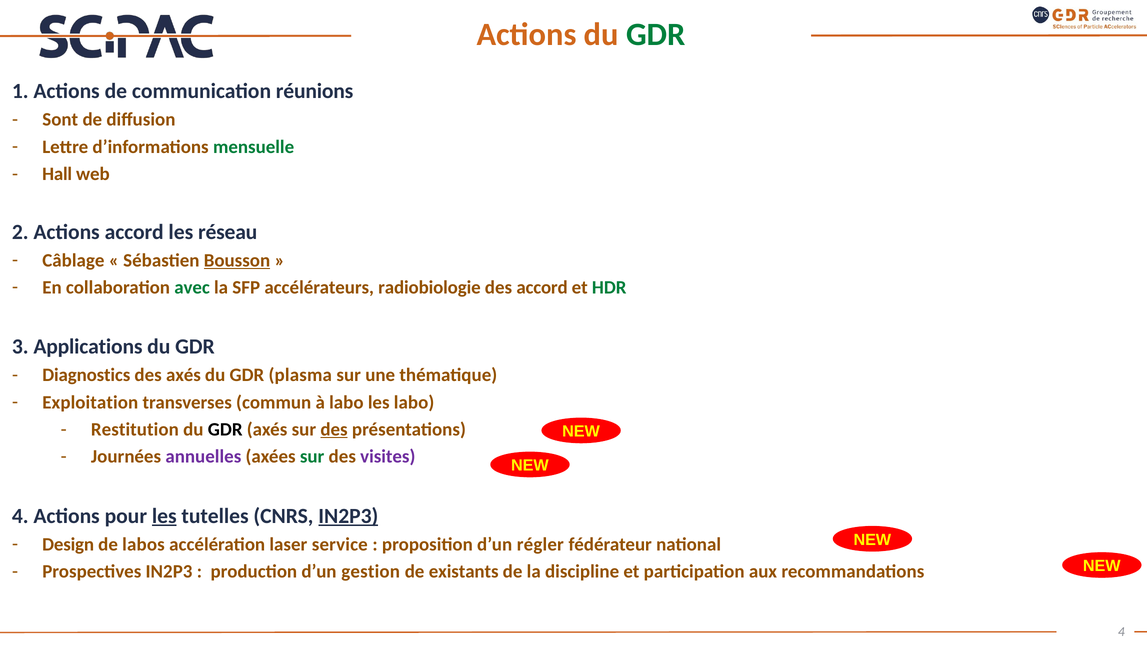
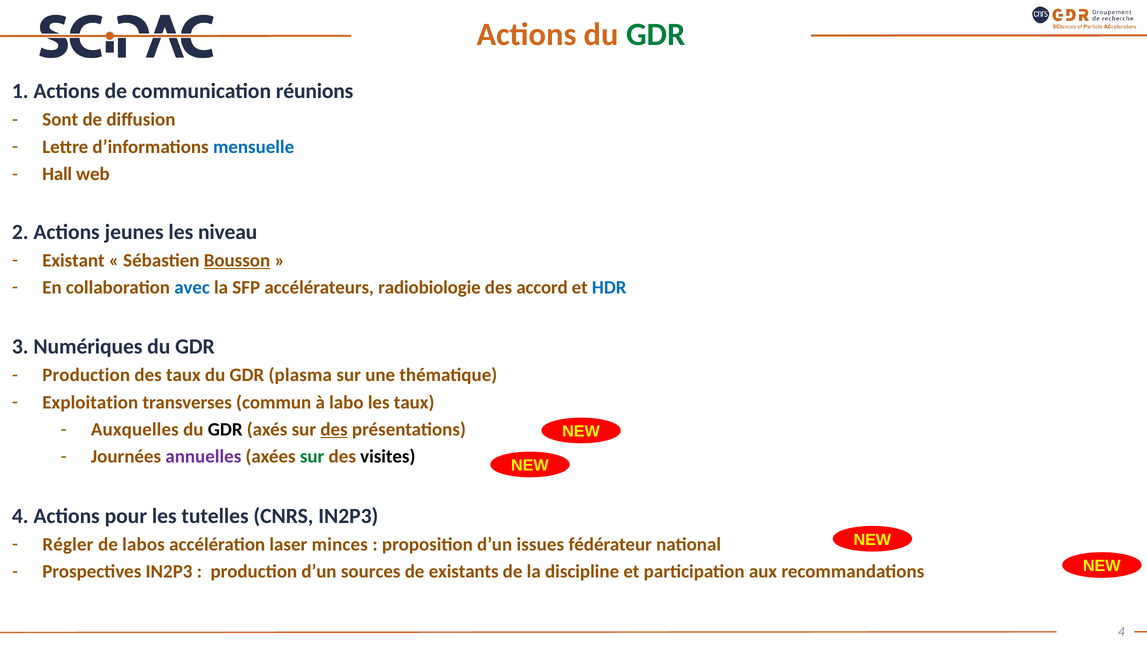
mensuelle colour: green -> blue (254, 147)
Actions accord: accord -> jeunes (134, 232)
réseau: réseau -> niveau (228, 232)
Câblage: Câblage -> Existant (73, 260)
avec colour: green -> blue (192, 288)
HDR colour: green -> blue (609, 288)
Applications: Applications -> Numériques (88, 347)
Diagnostics: Diagnostics -> Production (86, 375)
des axés: axés -> taux (183, 375)
les labo: labo -> taux (414, 402)
Restitution: Restitution -> Auxquelles (135, 430)
visites colour: purple -> black (388, 457)
les underline: present -> none (164, 516)
IN2P3 underline: present -> none (348, 516)
Design: Design -> Régler (68, 545)
service: service -> minces (340, 545)
régler: régler -> issues (540, 545)
gestion: gestion -> sources (371, 572)
